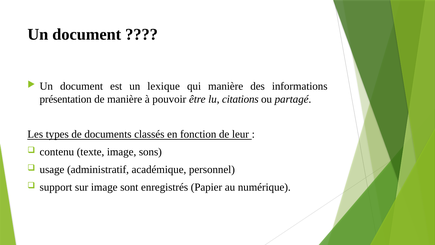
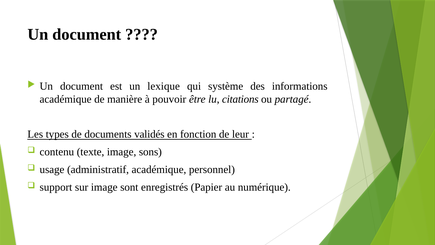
qui manière: manière -> système (226, 86)
présentation: présentation -> académique (66, 99)
classés: classés -> validés (149, 134)
